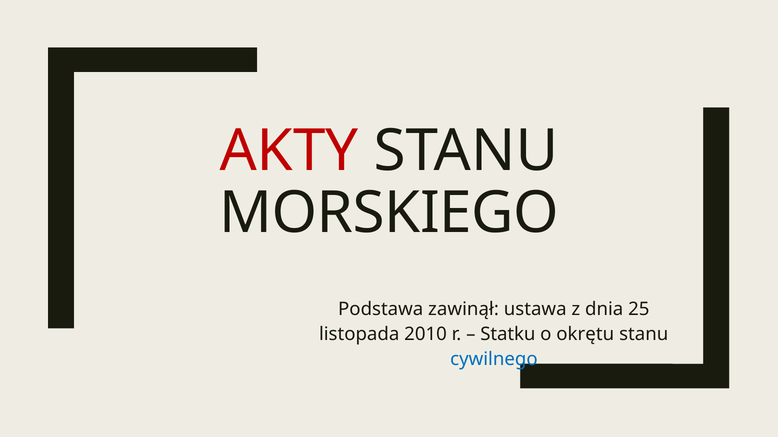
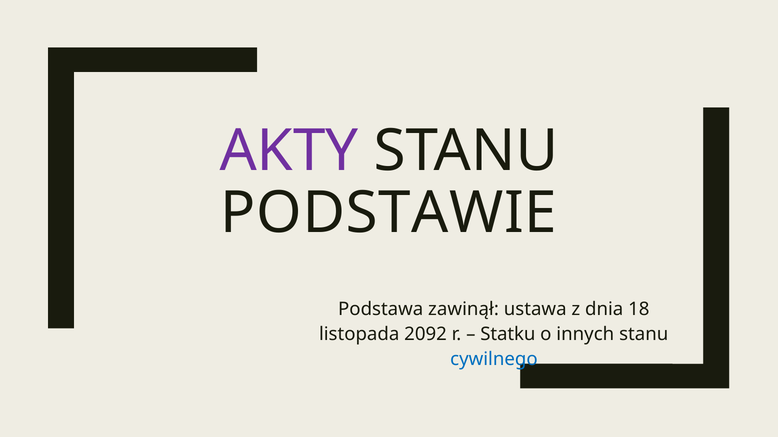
AKTY colour: red -> purple (289, 151)
MORSKIEGO: MORSKIEGO -> PODSTAWIE (389, 213)
25: 25 -> 18 (639, 309)
2010: 2010 -> 2092 (426, 334)
okrętu: okrętu -> innych (585, 334)
